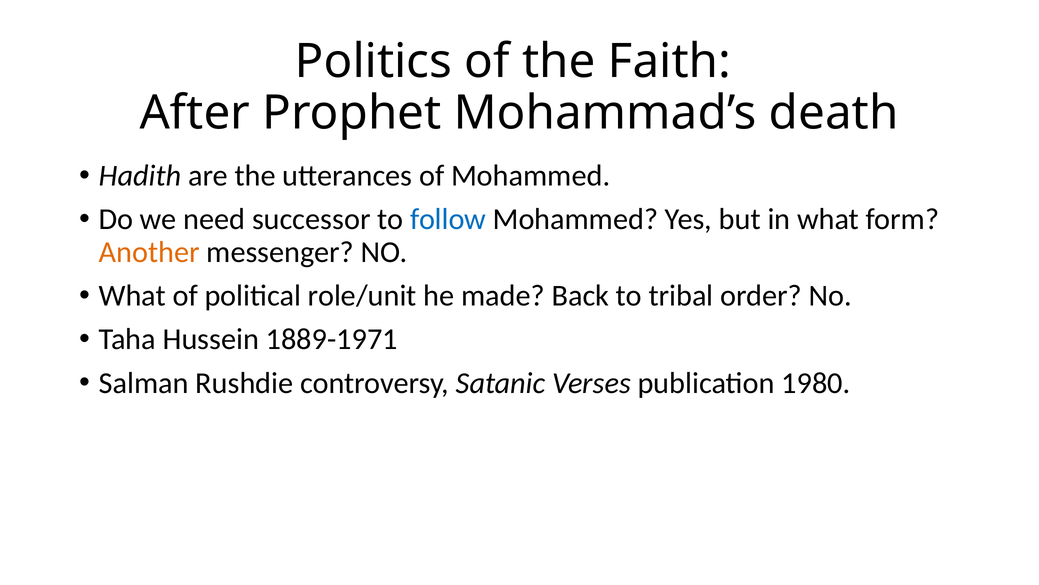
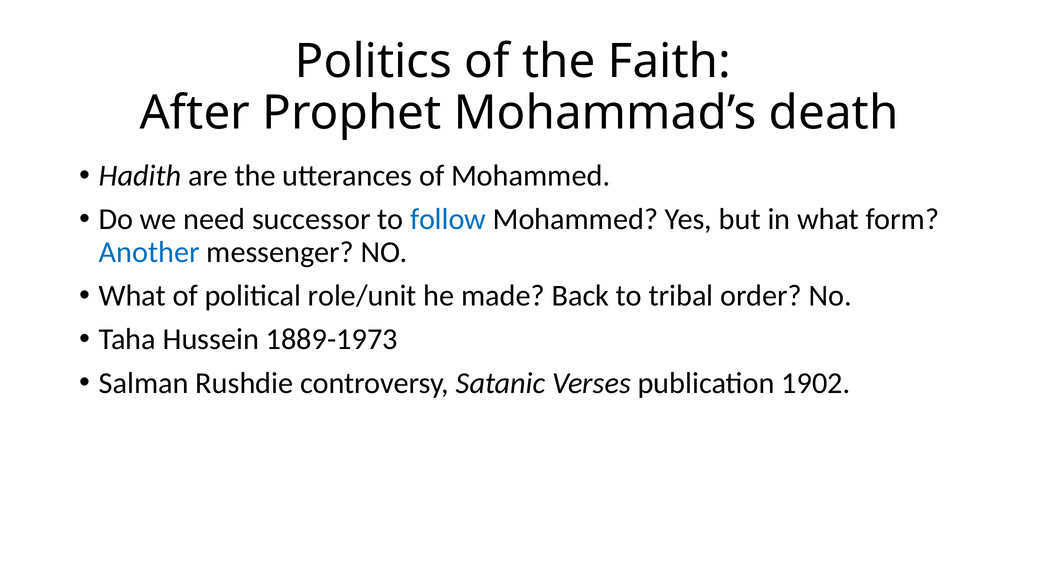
Another colour: orange -> blue (149, 252)
1889-1971: 1889-1971 -> 1889-1973 (332, 339)
1980: 1980 -> 1902 (816, 383)
